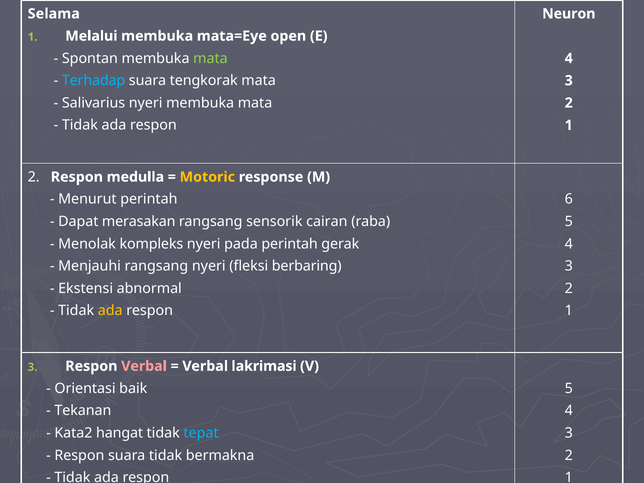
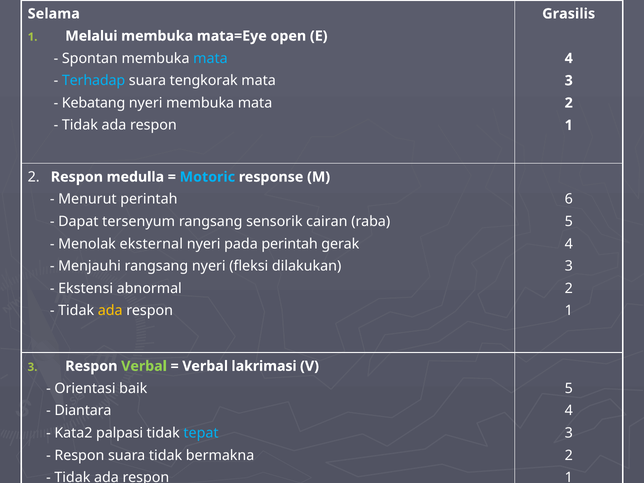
Neuron: Neuron -> Grasilis (569, 14)
mata colour: light green -> light blue (210, 58)
Salivarius: Salivarius -> Kebatang (94, 103)
Motoric colour: yellow -> light blue (207, 177)
merasakan: merasakan -> tersenyum (139, 222)
kompleks: kompleks -> eksternal (151, 244)
berbaring: berbaring -> dilakukan (307, 266)
Verbal colour: pink -> light green (144, 366)
Tekanan: Tekanan -> Diantara (83, 411)
hangat: hangat -> palpasi (120, 433)
